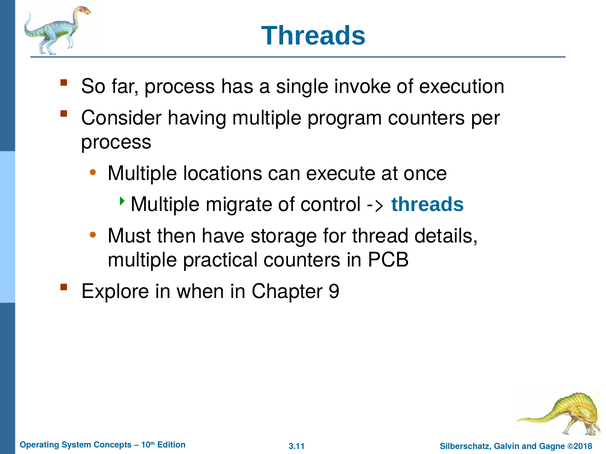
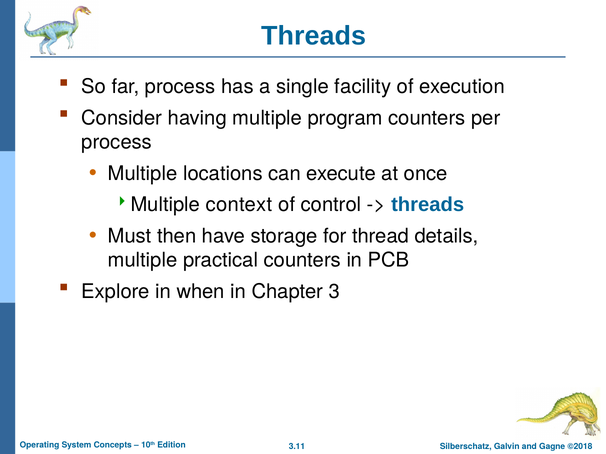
invoke: invoke -> facility (363, 87)
migrate: migrate -> context (239, 205)
9: 9 -> 3 (334, 292)
